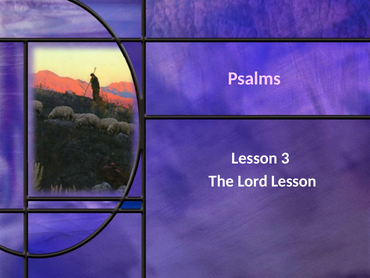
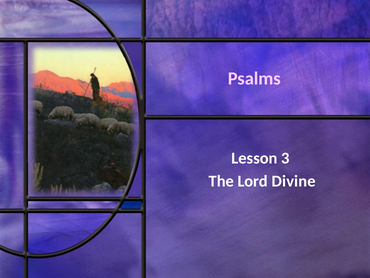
Lord Lesson: Lesson -> Divine (294, 181)
